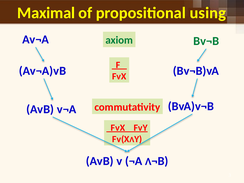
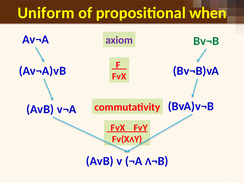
Maximal: Maximal -> Uniform (46, 13)
using: using -> when (208, 13)
axiom colour: green -> purple (119, 40)
